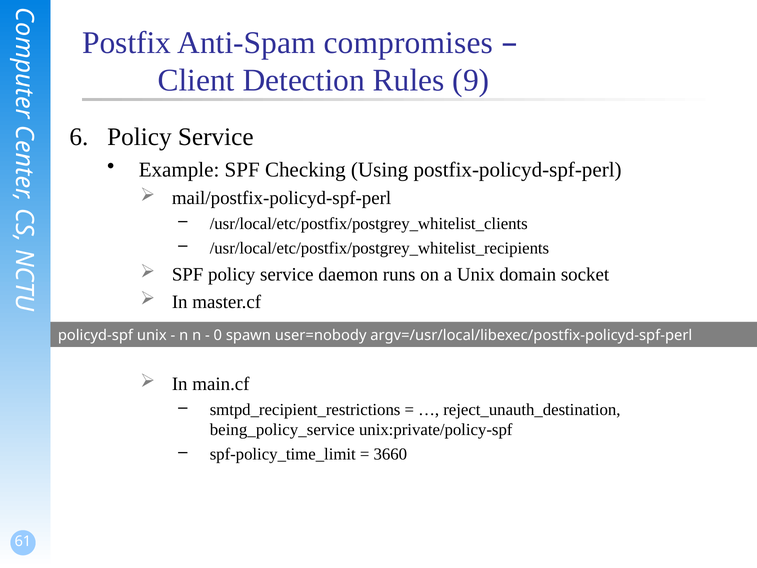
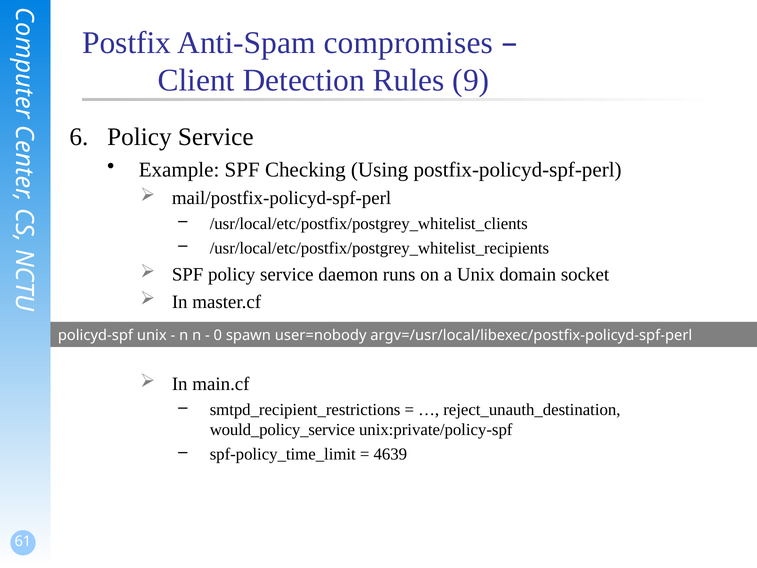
being_policy_service: being_policy_service -> would_policy_service (282, 430)
3660: 3660 -> 4639 (390, 454)
